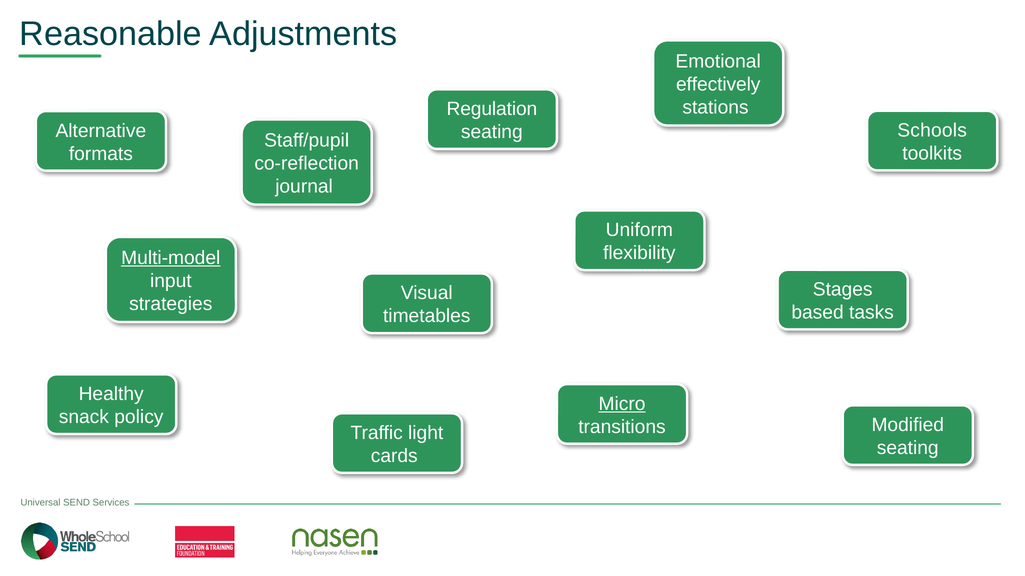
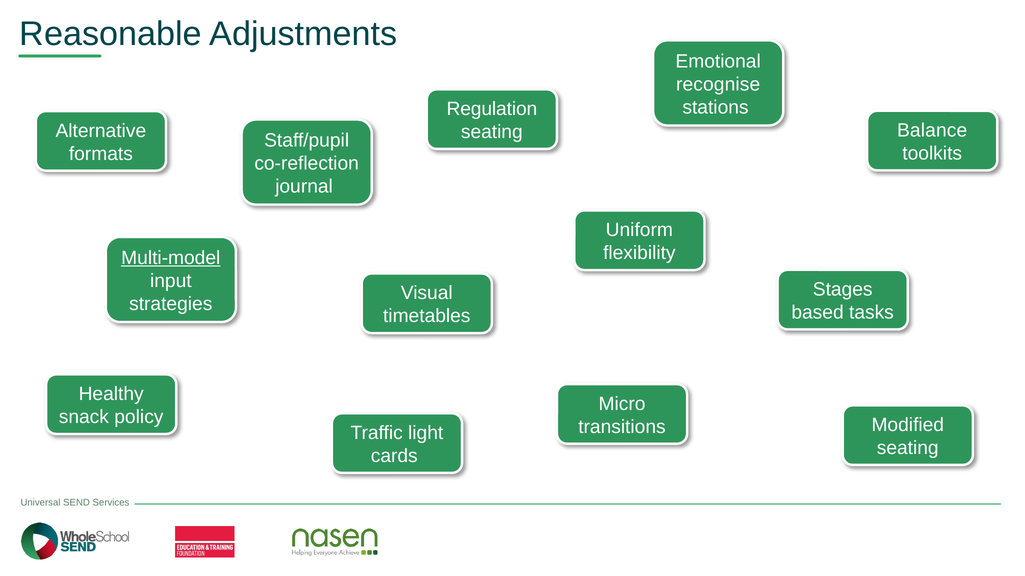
effectively: effectively -> recognise (718, 84)
Schools: Schools -> Balance (932, 131)
Micro underline: present -> none (622, 404)
